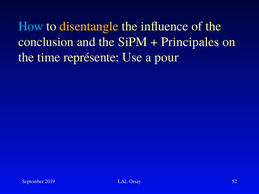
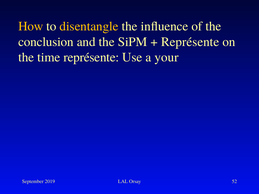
How colour: light blue -> yellow (31, 26)
Principales: Principales -> Représente (190, 42)
pour: pour -> your (167, 57)
